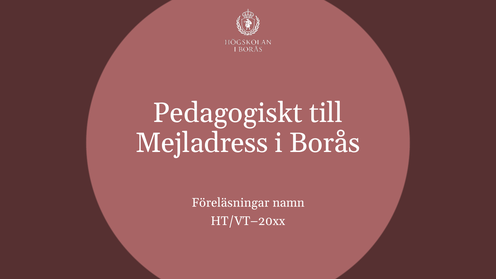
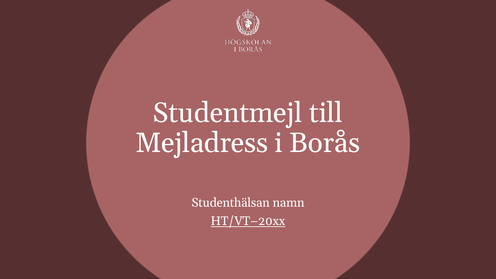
Pedagogiskt: Pedagogiskt -> Studentmejl (228, 113)
Föreläsningar: Föreläsningar -> Studenthälsan (231, 203)
HT/VT–20xx underline: none -> present (248, 221)
